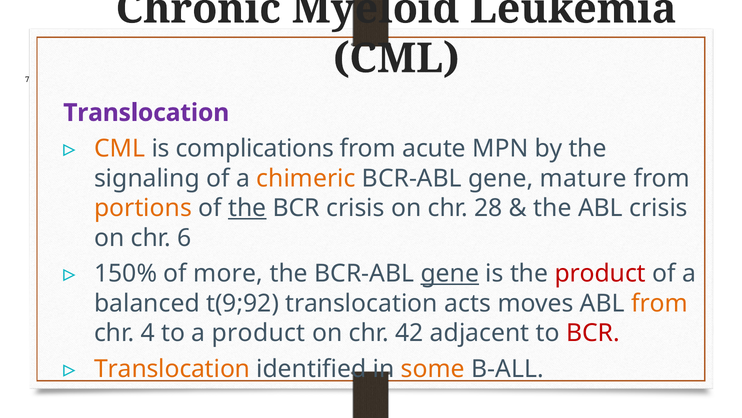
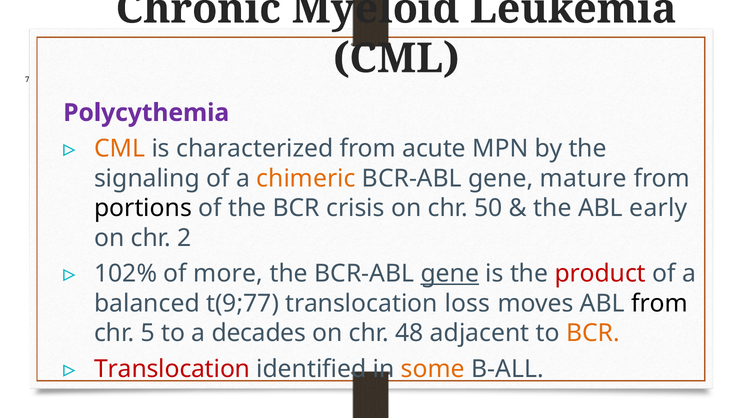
Translocation: Translocation -> Polycythemia (146, 113)
complications: complications -> characterized (255, 148)
portions colour: orange -> black (143, 208)
the underline: present -> none (247, 208)
28: 28 -> 50 (488, 208)
ABL crisis: crisis -> early (658, 208)
6: 6 -> 2 (184, 238)
150%: 150% -> 102% (126, 273)
t(9;92: t(9;92 -> t(9;77 (243, 303)
acts: acts -> loss (467, 303)
from colour: orange -> black (659, 303)
4: 4 -> 5 (148, 333)
a product: product -> decades (259, 333)
42: 42 -> 48 (409, 333)
BCR colour: red -> orange (593, 333)
Translocation colour: orange -> red (172, 369)
